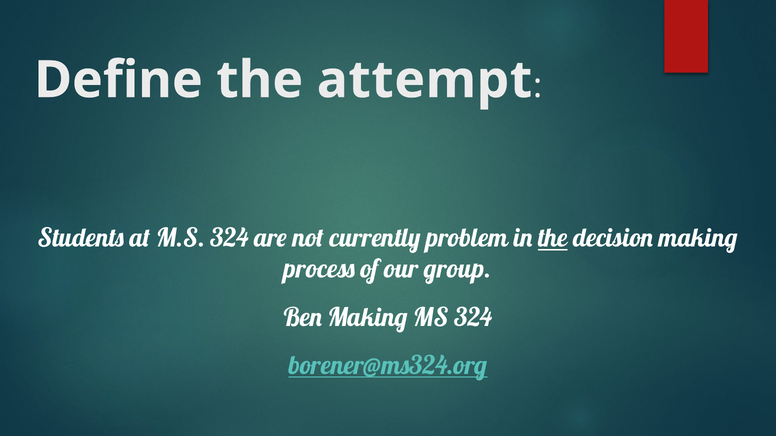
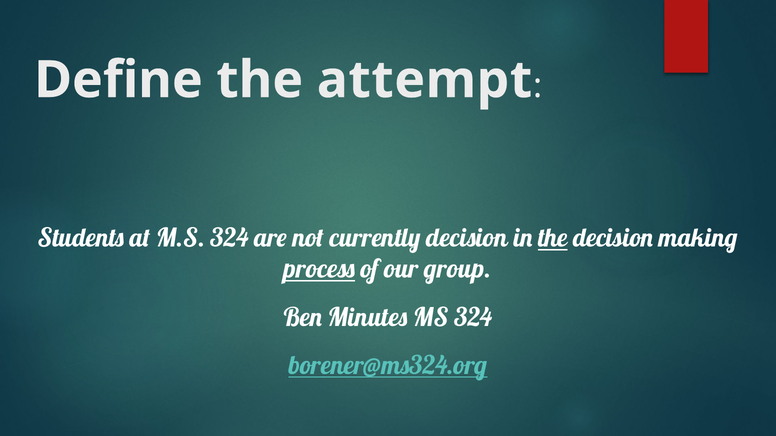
currently problem: problem -> decision (467, 239)
process underline: none -> present (319, 270)
Ben Making: Making -> Minutes (368, 318)
